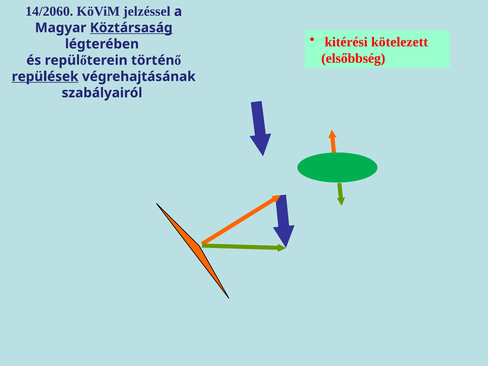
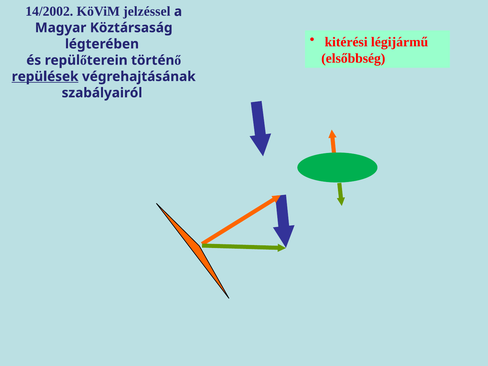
14/2060: 14/2060 -> 14/2002 (49, 11)
Köztársaság underline: present -> none (131, 28)
kötelezett: kötelezett -> légijármű (400, 42)
